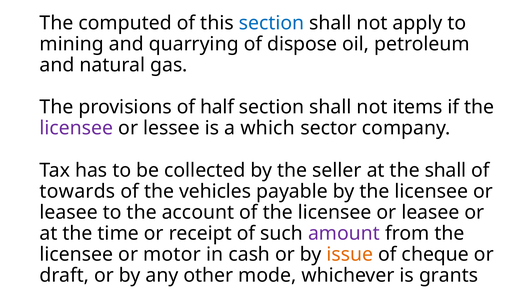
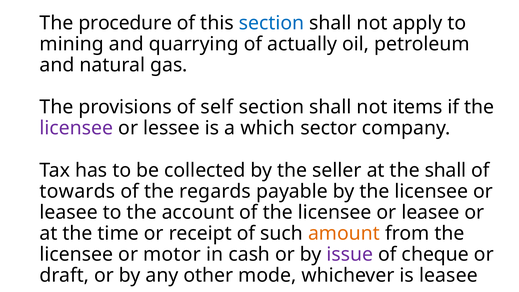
computed: computed -> procedure (125, 23)
dispose: dispose -> actually (302, 44)
half: half -> self (217, 107)
vehicles: vehicles -> regards (215, 191)
amount colour: purple -> orange (344, 233)
issue colour: orange -> purple (350, 254)
is grants: grants -> leasee (448, 275)
